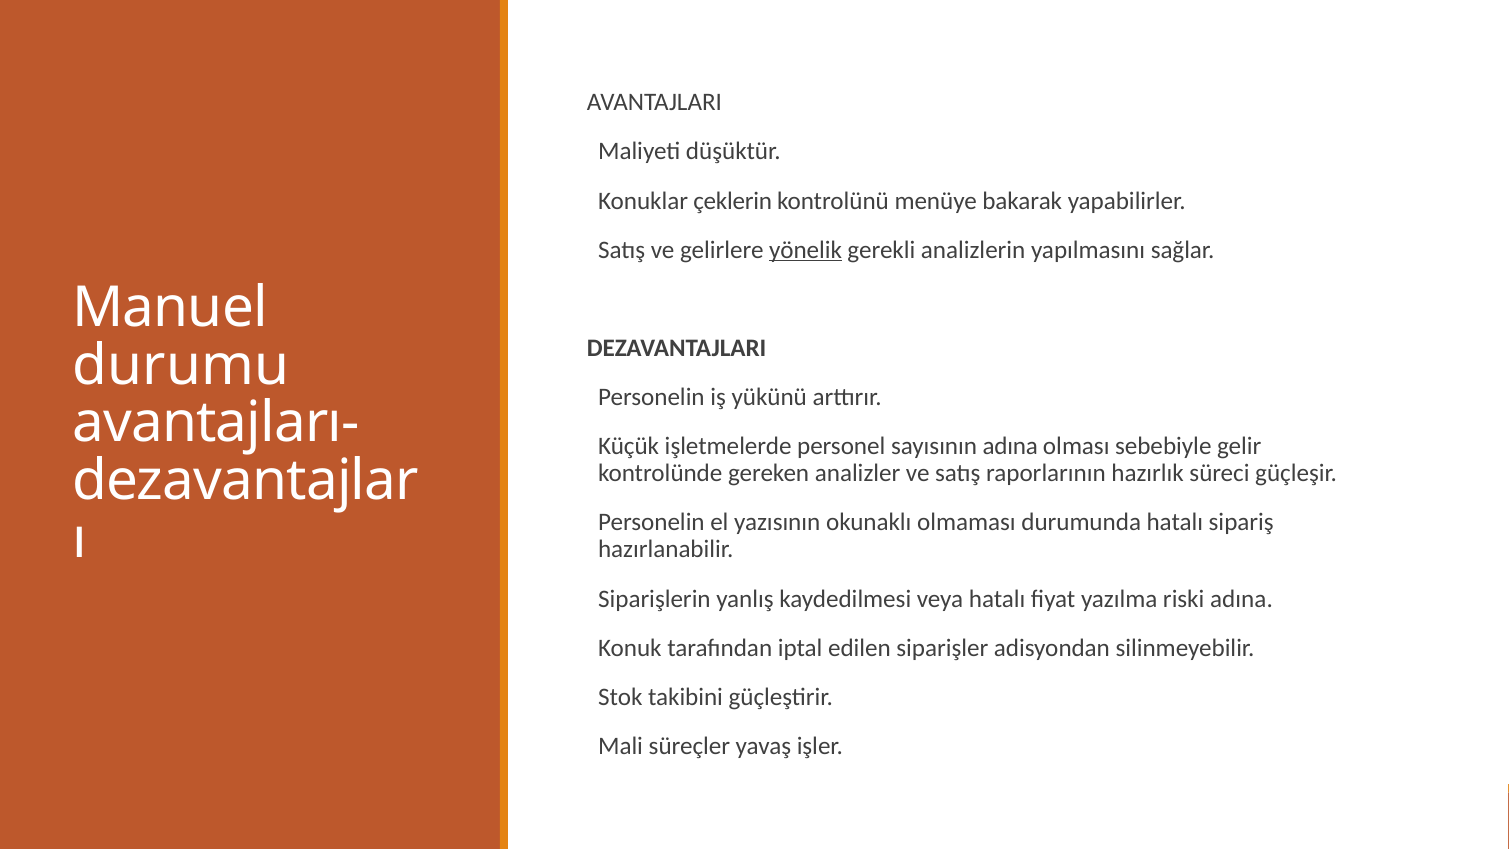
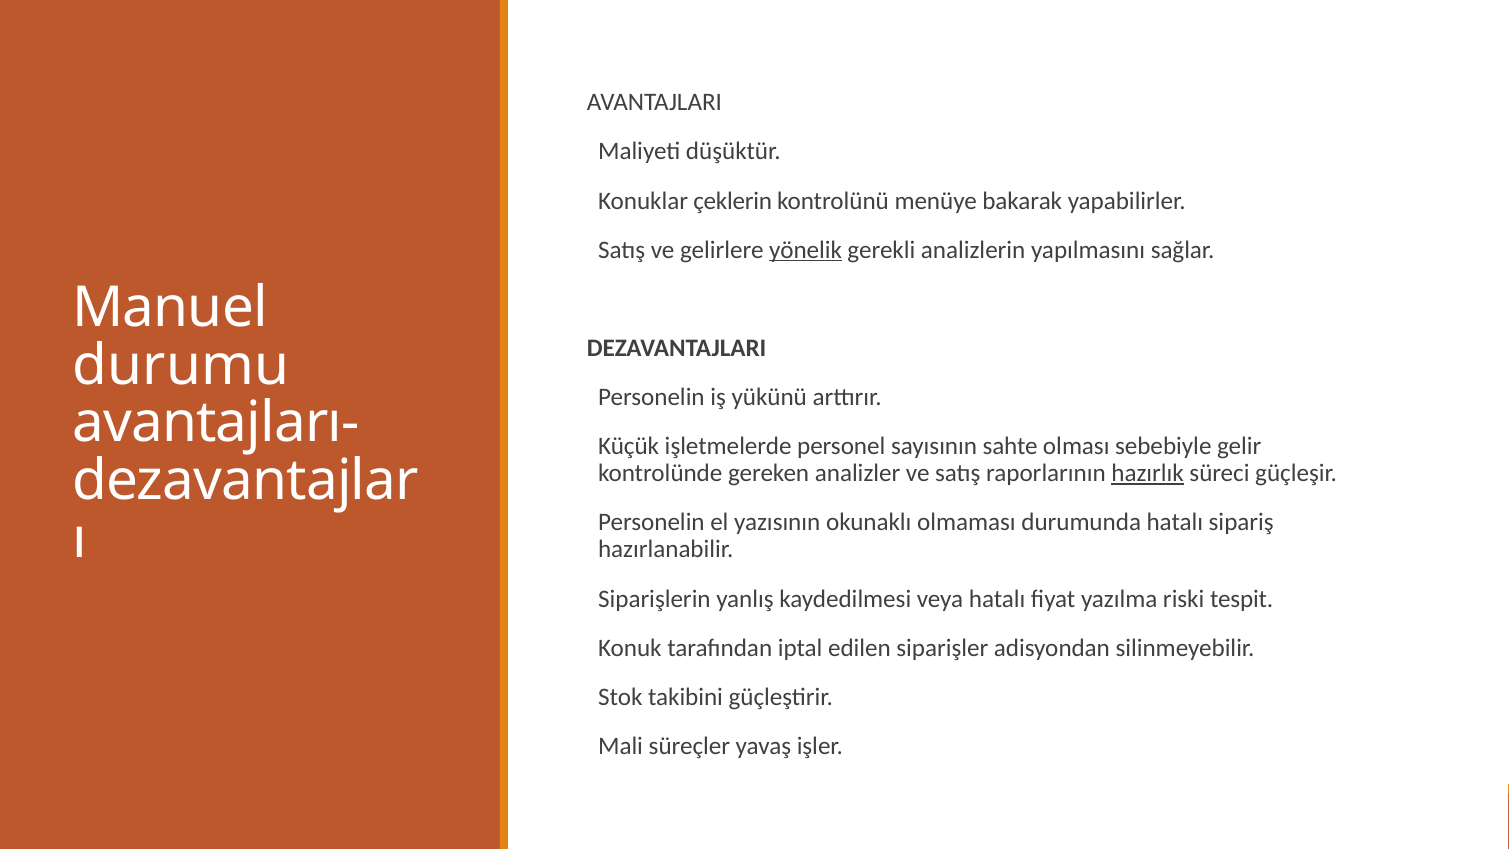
sayısının adına: adına -> sahte (1010, 446)
hazırlık underline: none -> present (1148, 473)
riski adına: adına -> tespit (1242, 599)
